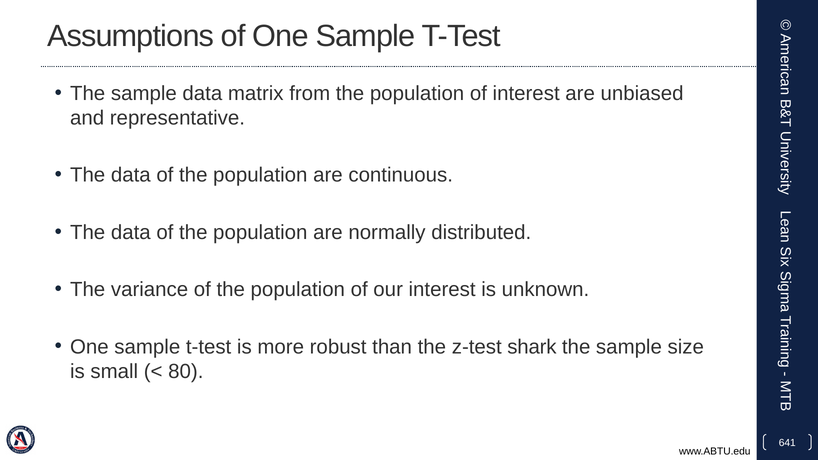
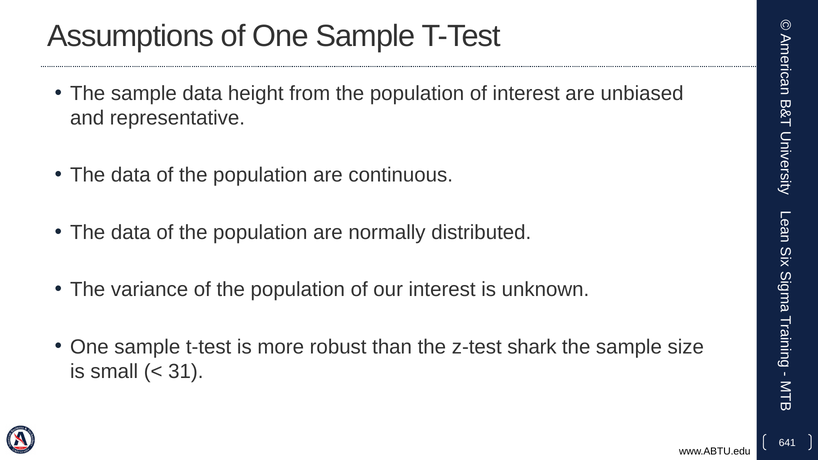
matrix: matrix -> height (256, 93)
80: 80 -> 31 (186, 372)
